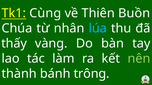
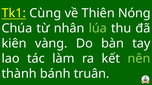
Buồn: Buồn -> Nóng (134, 13)
lúa colour: light blue -> light green (98, 28)
thấy: thấy -> kiên (14, 44)
trông: trông -> truân (92, 74)
